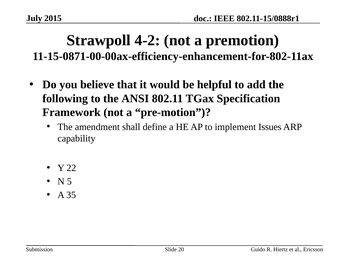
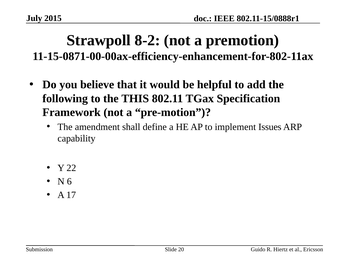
4-2: 4-2 -> 8-2 (147, 40)
ANSI: ANSI -> THIS (135, 98)
5: 5 -> 6 (69, 181)
35: 35 -> 17 (71, 195)
